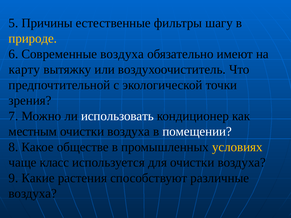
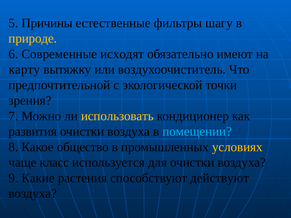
Современные воздуха: воздуха -> исходят (122, 54)
использовать colour: white -> yellow (117, 116)
местным: местным -> развития (33, 132)
помещении colour: white -> light blue (197, 132)
обществе: обществе -> общество (83, 147)
различные: различные -> действуют (220, 178)
